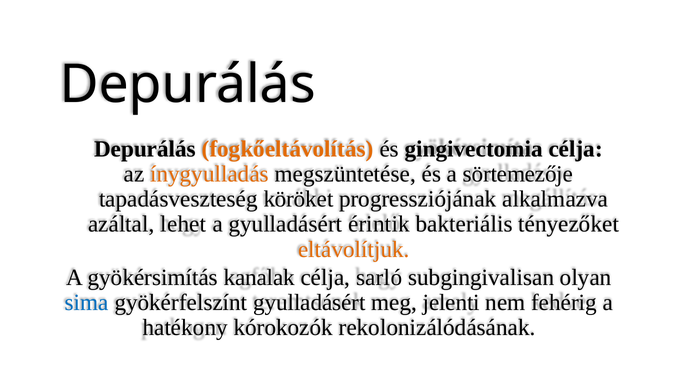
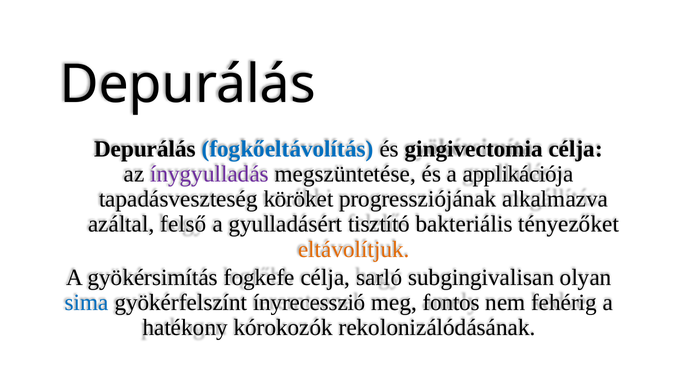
fogkőeltávolítás colour: orange -> blue (288, 149)
ínygyulladás colour: orange -> purple (209, 174)
sörtemezője: sörtemezője -> applikációja (518, 174)
lehet: lehet -> felső (183, 224)
érintik: érintik -> tisztító (379, 224)
kanalak: kanalak -> fogkefe (259, 278)
gyökérfelszínt gyulladásért: gyulladásért -> ínyrecesszió (309, 303)
jelenti: jelenti -> fontos (451, 303)
